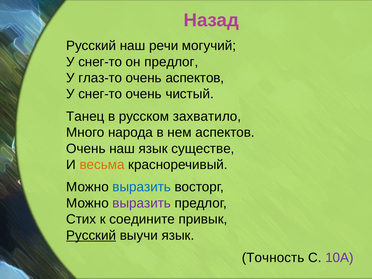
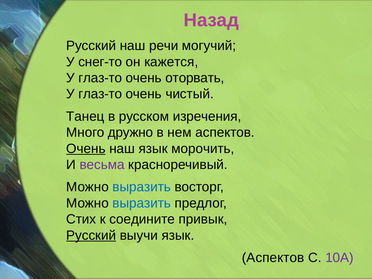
он предлог: предлог -> кажется (171, 62)
очень аспектов: аспектов -> оторвать (195, 78)
снег-то: снег-то -> глаз-то (100, 94)
захватило: захватило -> изречения (207, 116)
народа: народа -> дружно (131, 132)
Очень underline: none -> present (86, 149)
существе: существе -> морочить (203, 149)
весьма colour: orange -> purple (102, 165)
выразить colour: purple -> blue (142, 203)
Точность: Точность -> Аспектов (273, 258)
